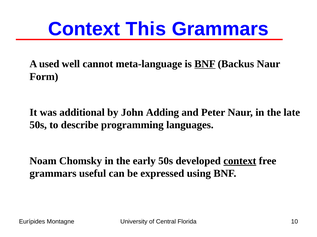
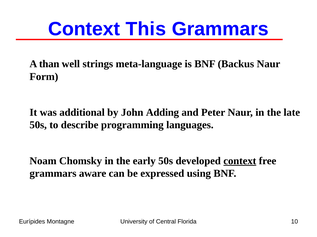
used: used -> than (49, 64)
cannot: cannot -> strings (98, 64)
BNF underline: present -> none (205, 64)
useful: useful -> aware (93, 174)
